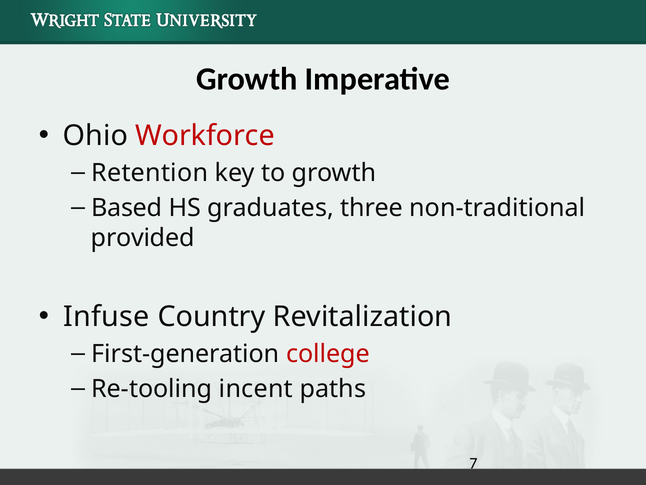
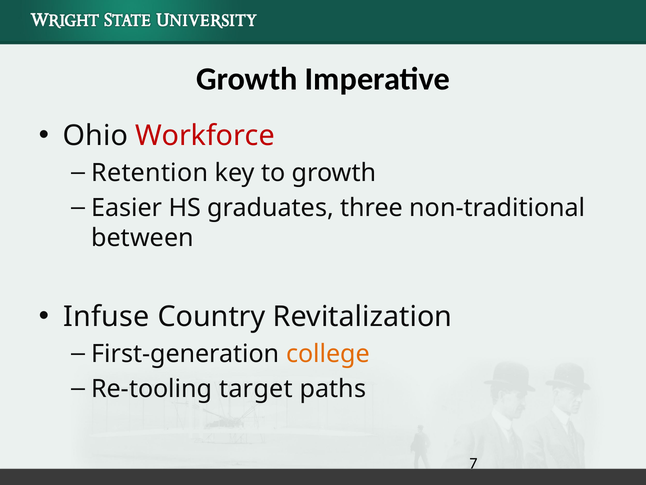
Based: Based -> Easier (127, 208)
provided: provided -> between (143, 238)
college colour: red -> orange (328, 353)
incent: incent -> target (256, 389)
